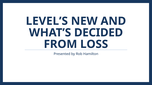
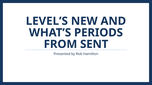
DECIDED: DECIDED -> PERIODS (99, 33)
LOSS: LOSS -> SENT (94, 44)
